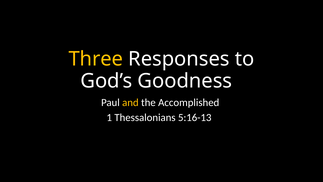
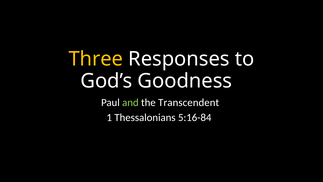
and colour: yellow -> light green (130, 102)
Accomplished: Accomplished -> Transcendent (189, 102)
5:16-13: 5:16-13 -> 5:16-84 (195, 117)
